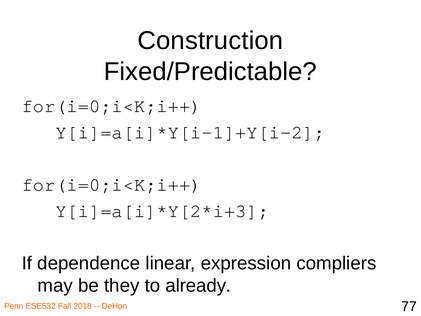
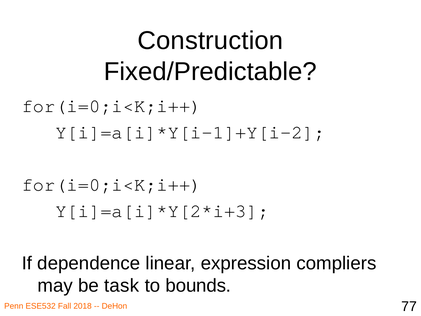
they: they -> task (122, 286)
already: already -> bounds (198, 286)
